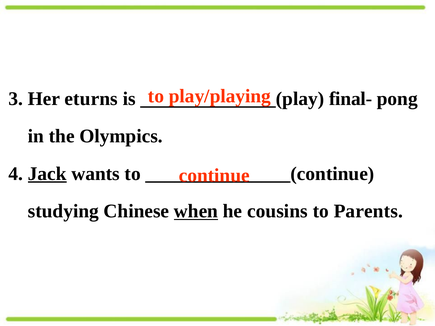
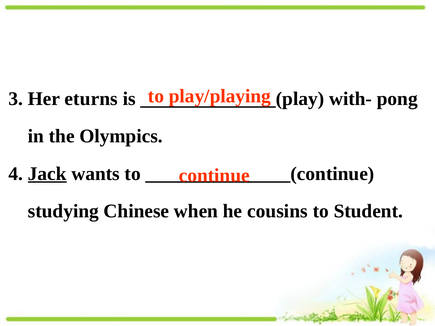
final-: final- -> with- (351, 99)
when underline: present -> none (196, 211)
Parents: Parents -> Student (368, 211)
